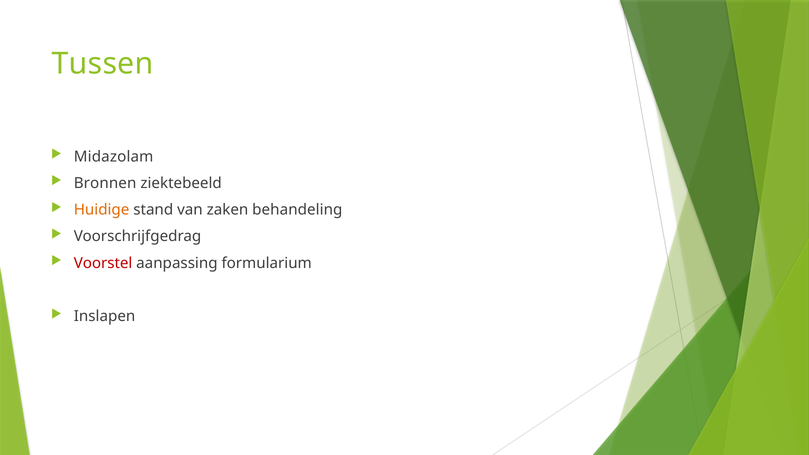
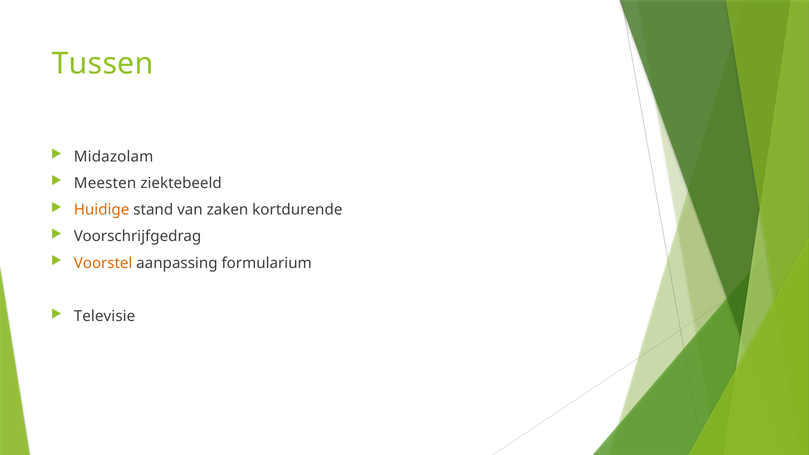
Bronnen: Bronnen -> Meesten (105, 183)
behandeling: behandeling -> kortdurende (297, 210)
Voorstel colour: red -> orange (103, 263)
Inslapen: Inslapen -> Televisie (105, 316)
